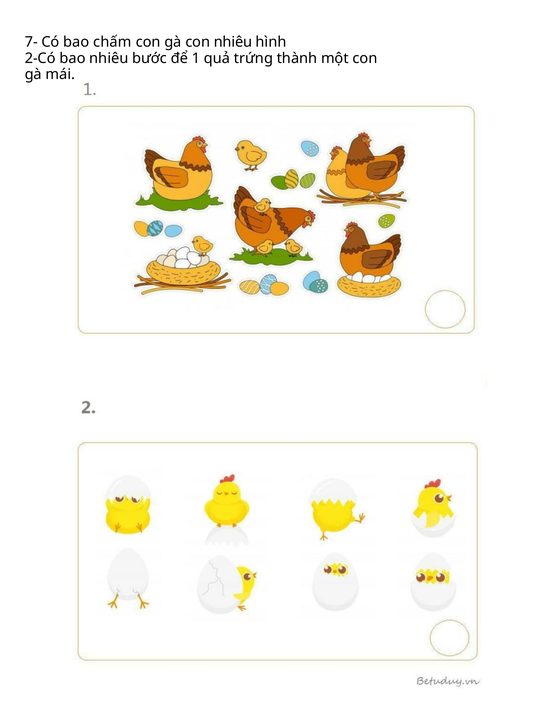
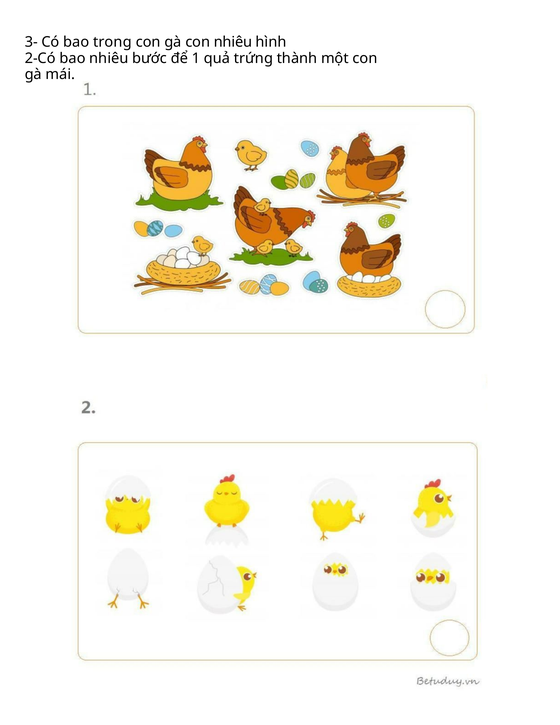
7-: 7- -> 3- (31, 42)
chấm: chấm -> trong (112, 42)
